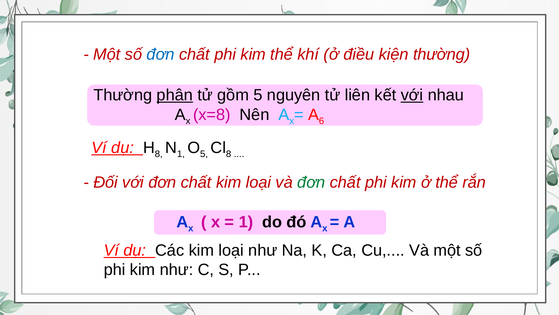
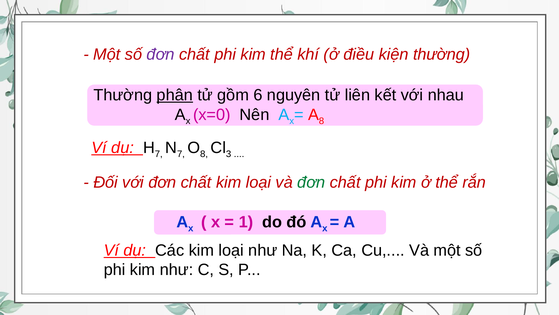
đơn colour: blue -> purple (161, 54)
gồm 5: 5 -> 6 (258, 95)
với underline: present -> none (412, 95)
x=8: x=8 -> x=0 (212, 114)
A 6: 6 -> 8 (321, 121)
8: 8 -> 7 (159, 154)
1: 1 -> 7 (181, 154)
5: 5 -> 8 (204, 154)
8: 8 -> 3 (229, 154)
